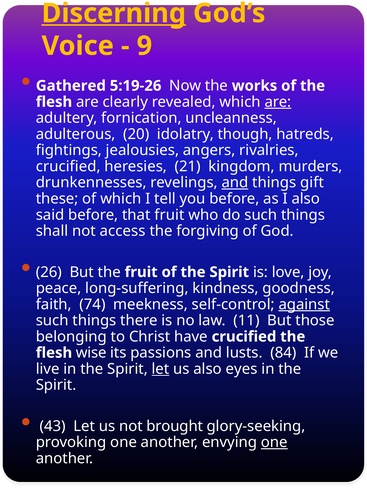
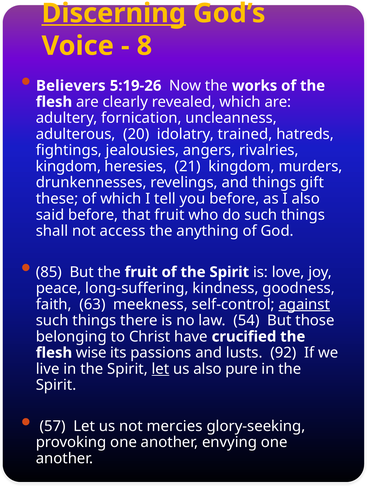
9: 9 -> 8 (144, 46)
Gathered: Gathered -> Believers (71, 86)
are underline: present -> none (278, 102)
though: though -> trained (245, 134)
crucified: crucified -> kingdom (68, 167)
and underline: present -> none (235, 183)
forgiving: forgiving -> anything (208, 231)
26: 26 -> 85 (49, 272)
74: 74 -> 63 (92, 305)
11: 11 -> 54 (246, 321)
84: 84 -> 92 (283, 353)
eyes: eyes -> pure (242, 369)
43: 43 -> 57 (53, 426)
brought: brought -> mercies (175, 426)
one underline: present -> none (274, 443)
